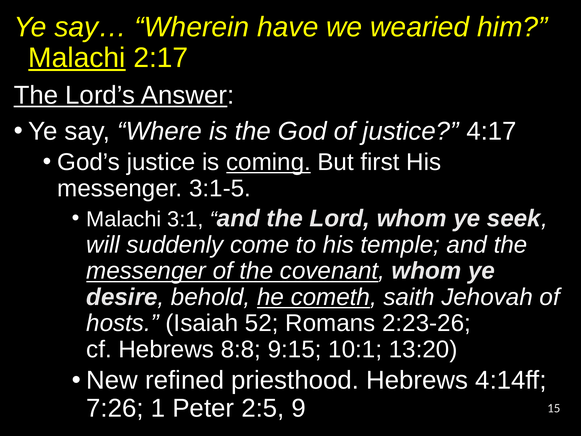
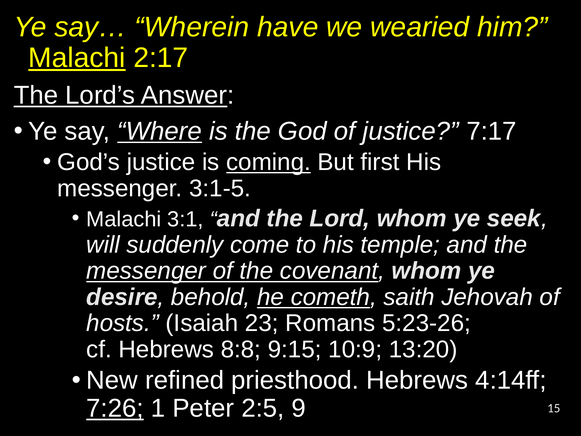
Where underline: none -> present (160, 131)
4:17: 4:17 -> 7:17 (491, 131)
52: 52 -> 23 (262, 323)
2:23-26: 2:23-26 -> 5:23-26 (426, 323)
10:1: 10:1 -> 10:9 (355, 349)
7:26 underline: none -> present (115, 408)
